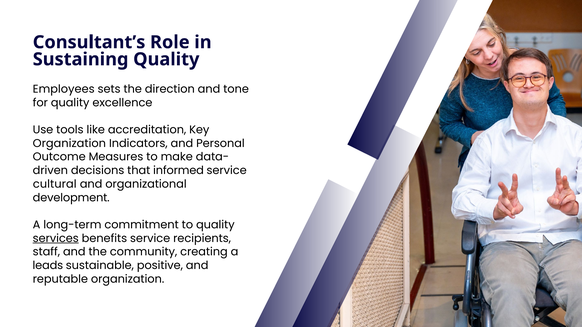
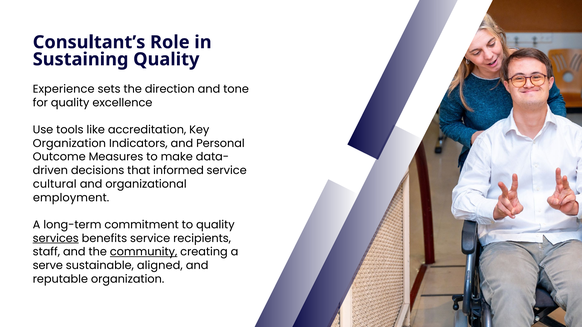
Employees: Employees -> Experience (64, 89)
development: development -> employment (71, 198)
community underline: none -> present (144, 252)
leads: leads -> serve (48, 266)
positive: positive -> aligned (160, 266)
